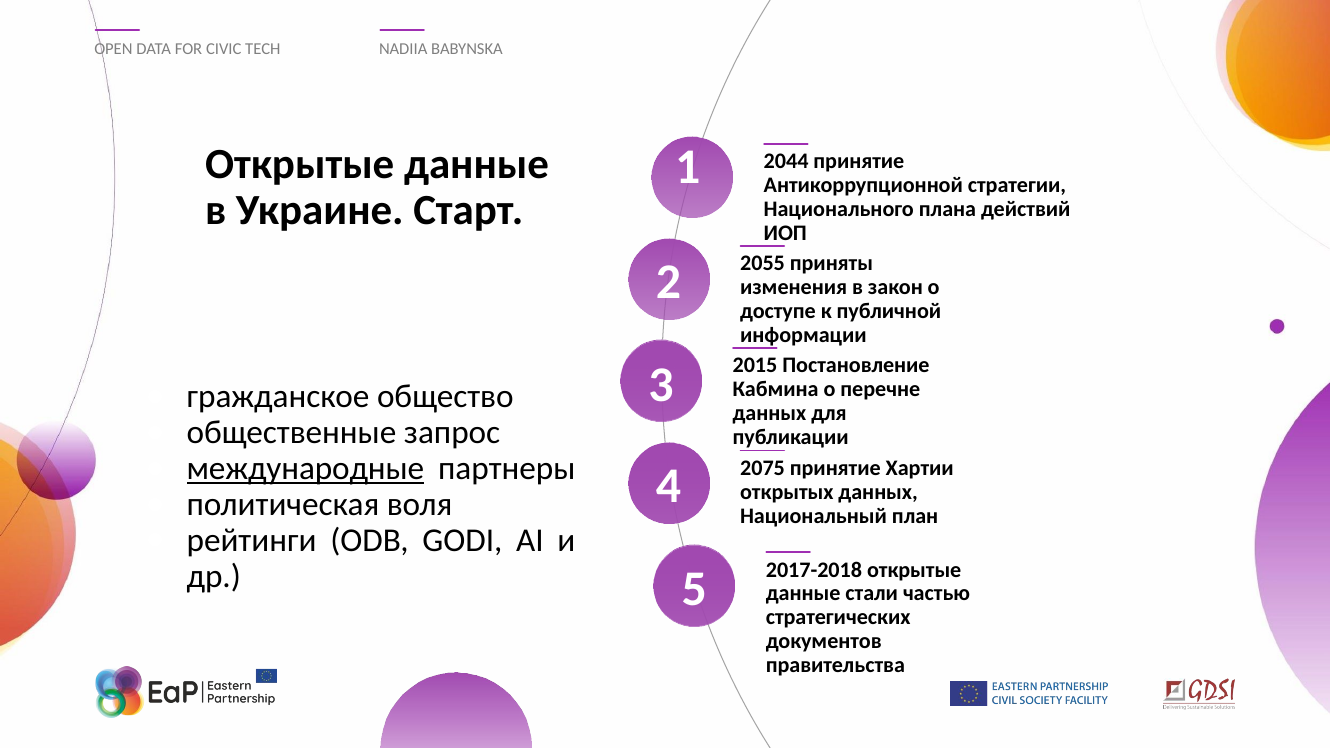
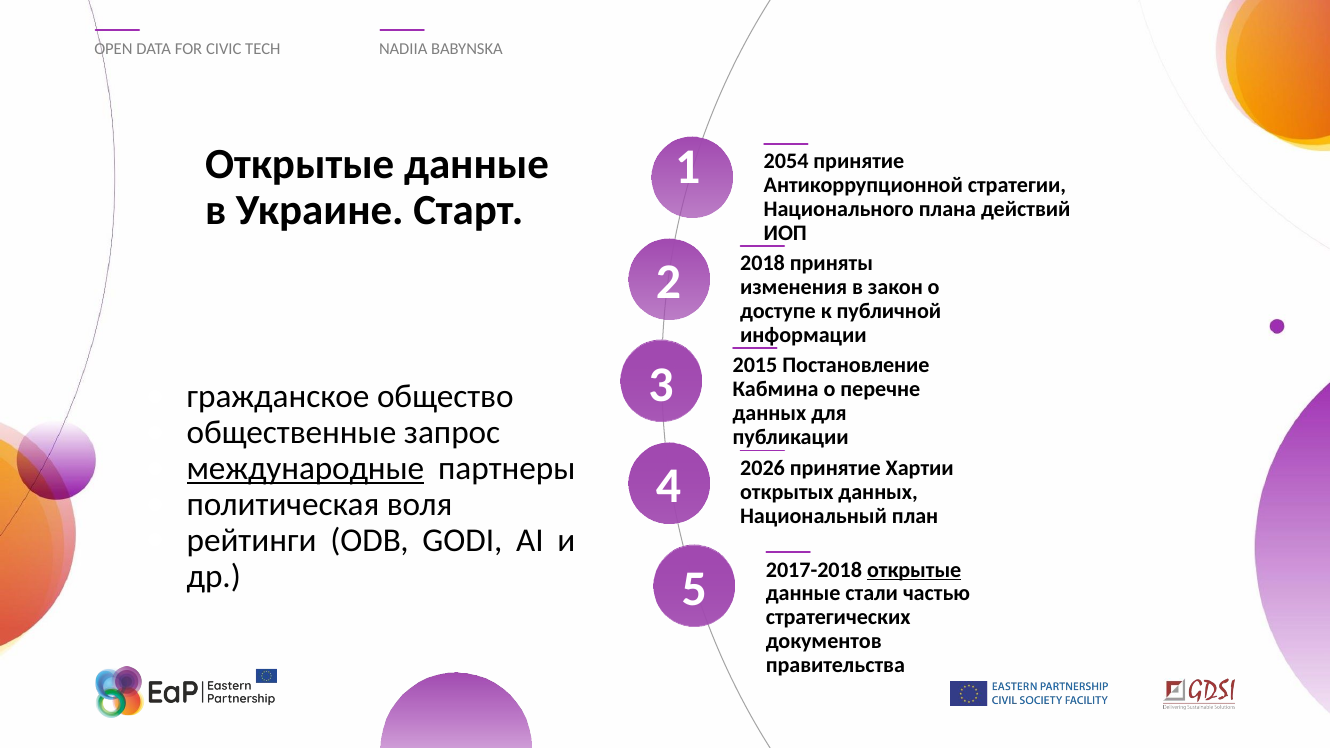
2044: 2044 -> 2054 (786, 162)
2055: 2055 -> 2018 (763, 264)
2075: 2075 -> 2026 (763, 468)
открытые underline: none -> present (914, 570)
